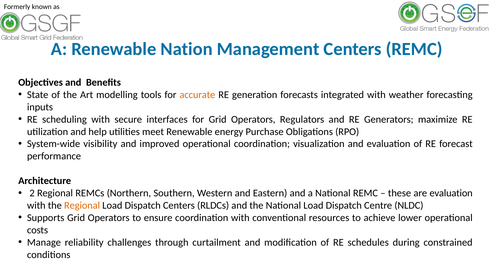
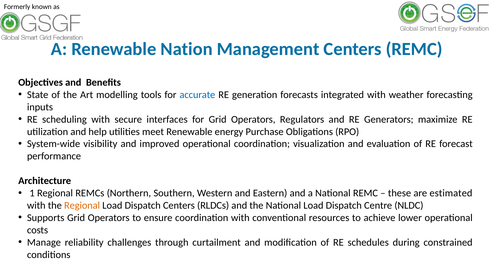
accurate colour: orange -> blue (197, 95)
2: 2 -> 1 (32, 193)
are evaluation: evaluation -> estimated (451, 193)
